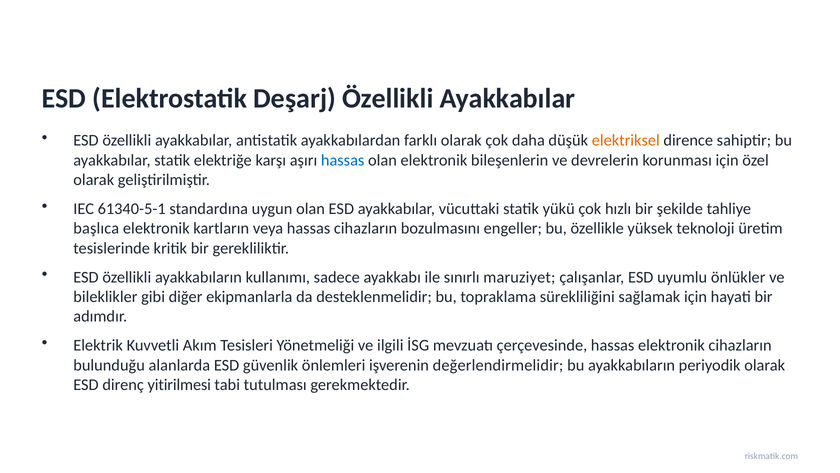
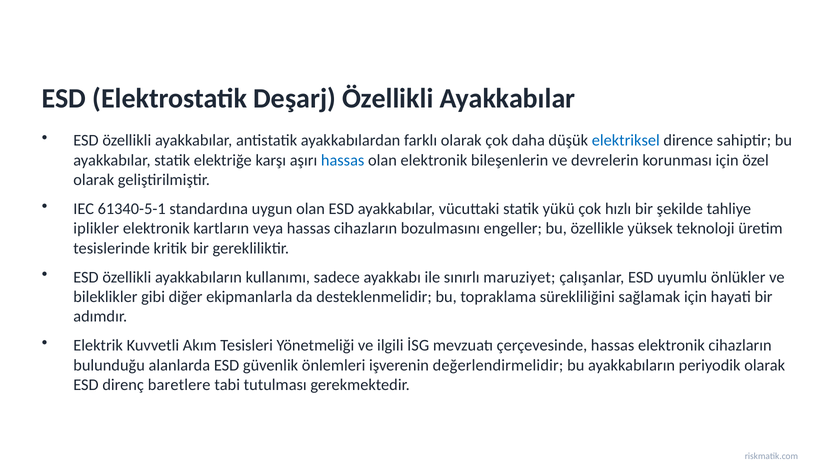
elektriksel colour: orange -> blue (626, 140)
başlıca: başlıca -> iplikler (96, 228)
yitirilmesi: yitirilmesi -> baretlere (179, 384)
